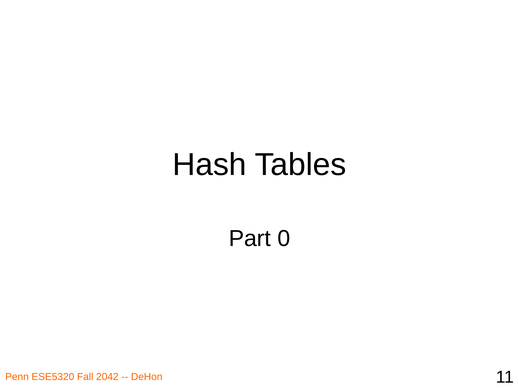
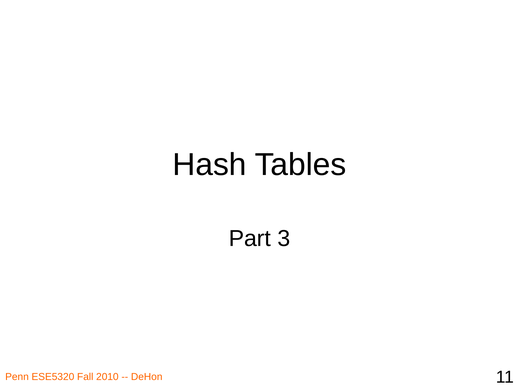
0: 0 -> 3 (284, 239)
2042: 2042 -> 2010 (107, 377)
